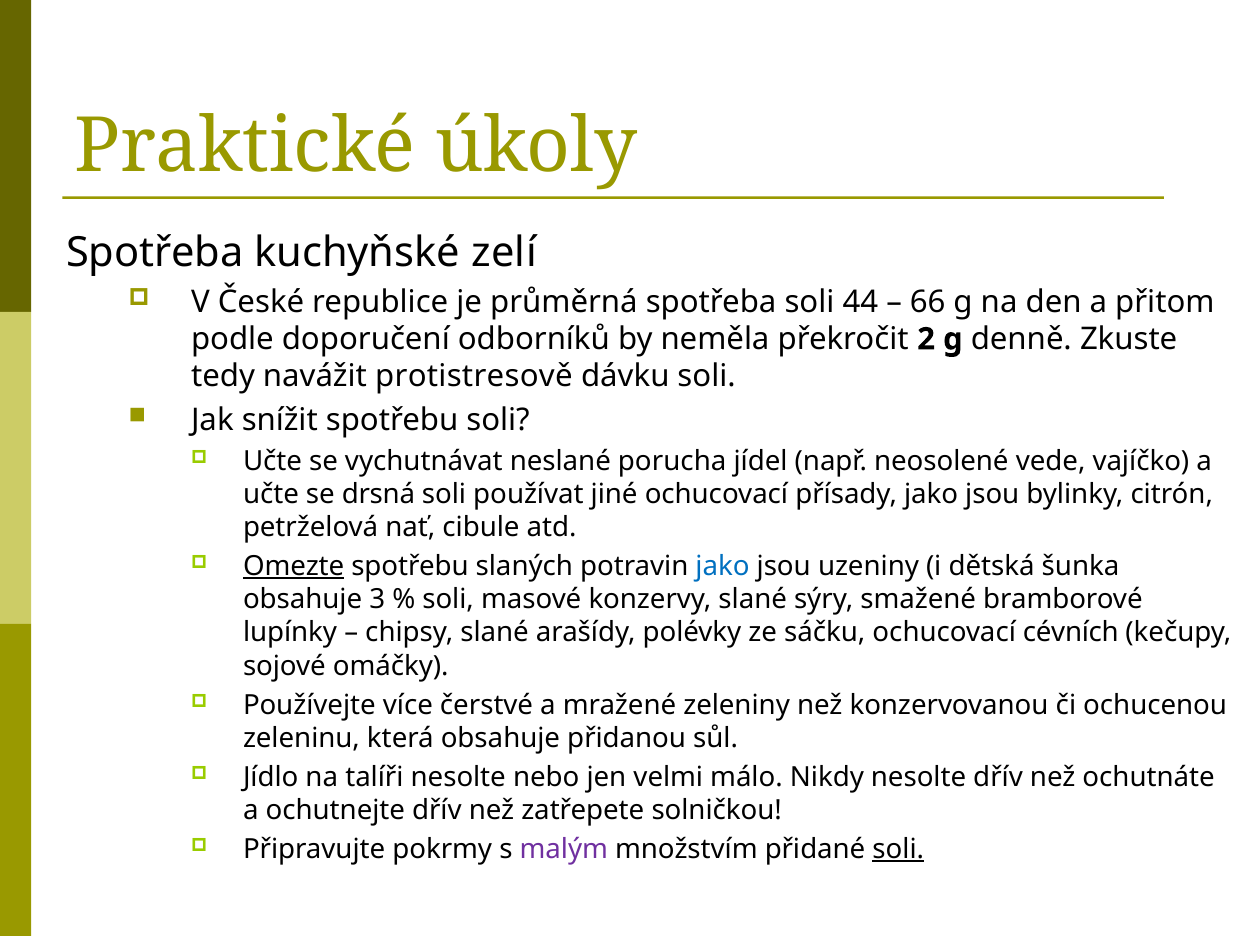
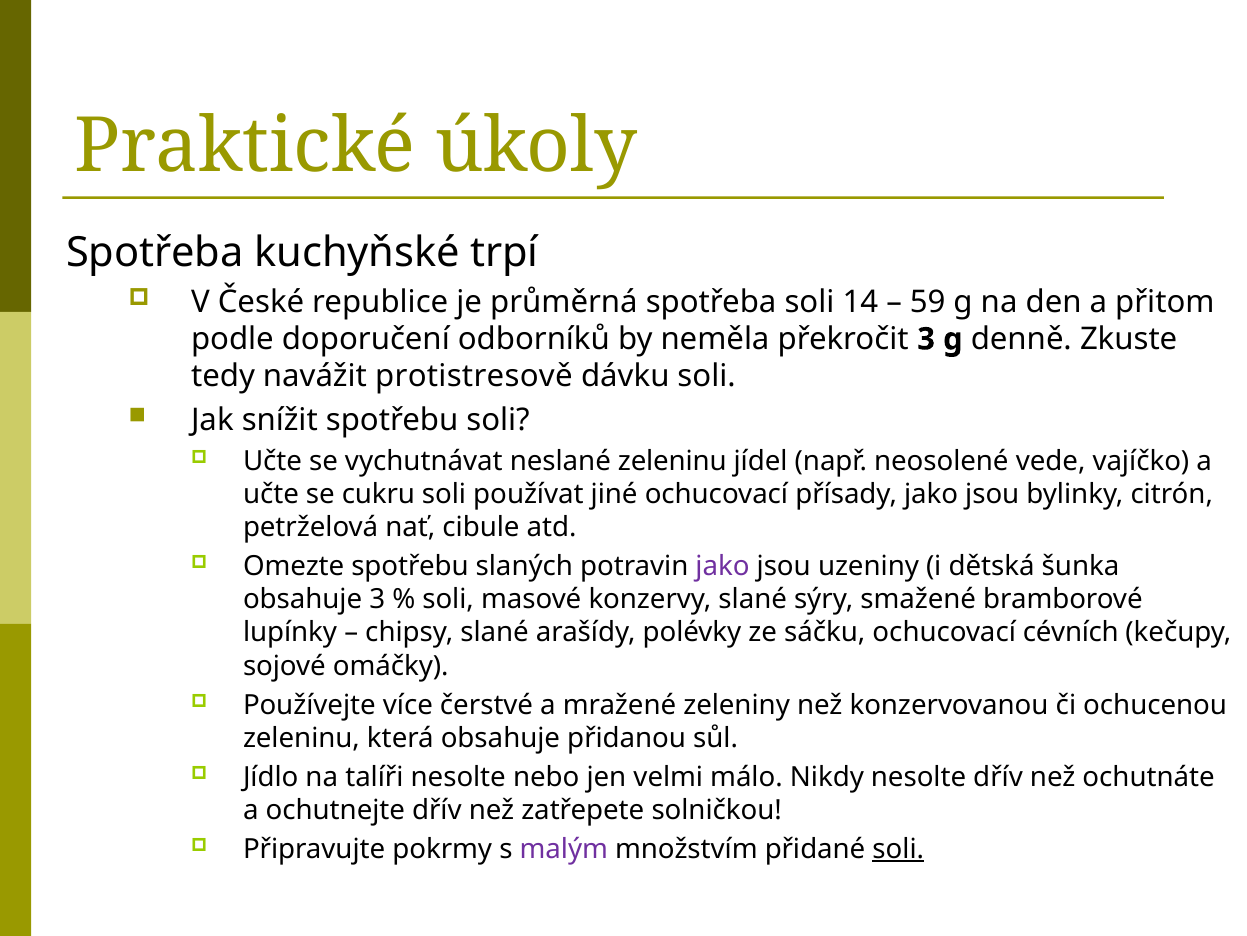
zelí: zelí -> trpí (504, 252)
44: 44 -> 14 (860, 301)
66: 66 -> 59 (928, 301)
překročit 2: 2 -> 3 (926, 339)
neslané porucha: porucha -> zeleninu (672, 461)
drsná: drsná -> cukru (378, 494)
Omezte underline: present -> none (294, 566)
jako colour: blue -> purple (723, 566)
